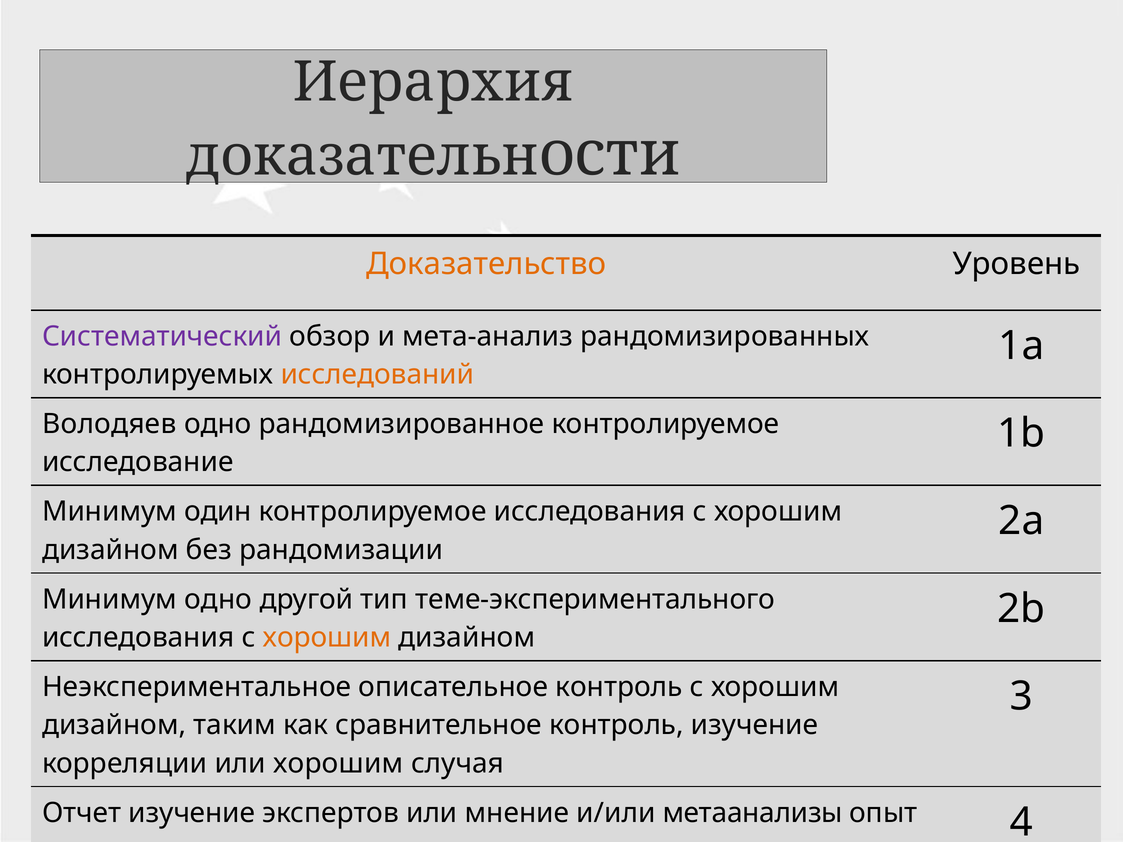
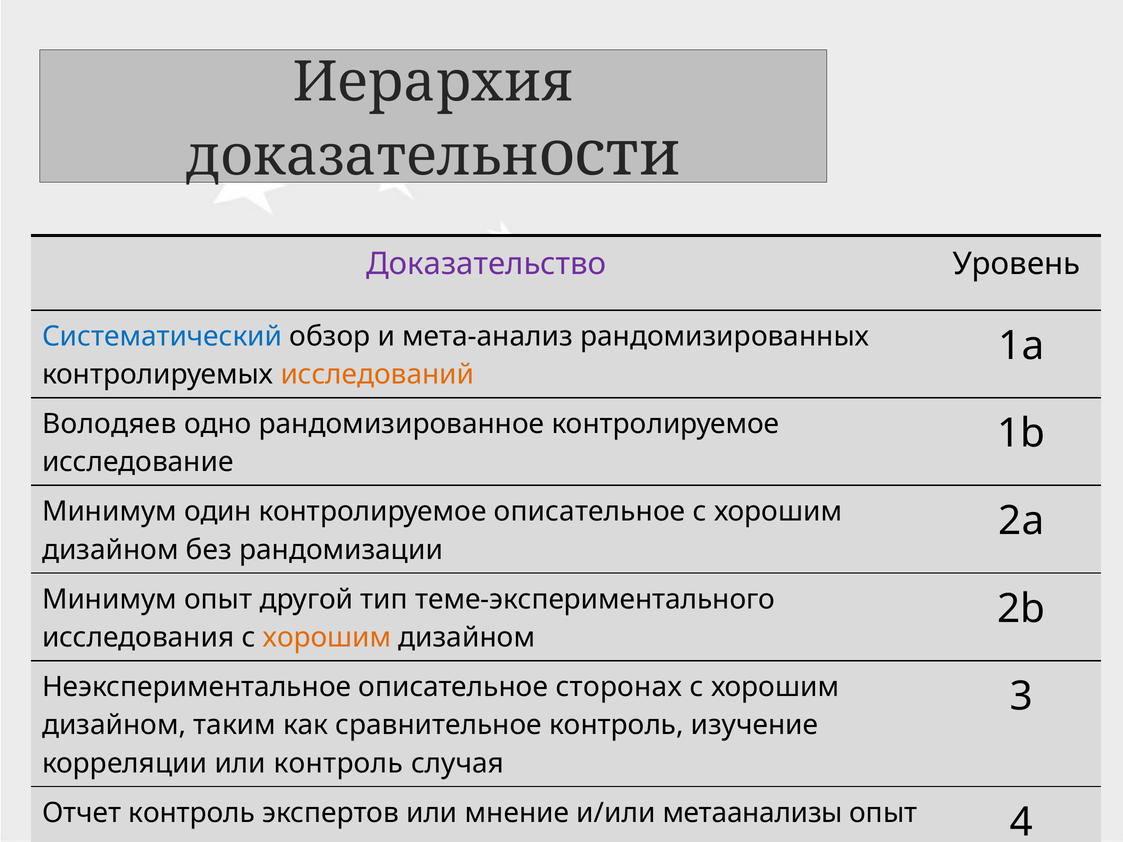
Доказательство colour: orange -> purple (486, 264)
Систематический colour: purple -> blue (162, 336)
контролируемое исследования: исследования -> описательное (590, 512)
Минимум одно: одно -> опыт (218, 599)
описательное контроль: контроль -> сторонах (619, 687)
или хорошим: хорошим -> контроль (338, 764)
Отчет изучение: изучение -> контроль (192, 813)
